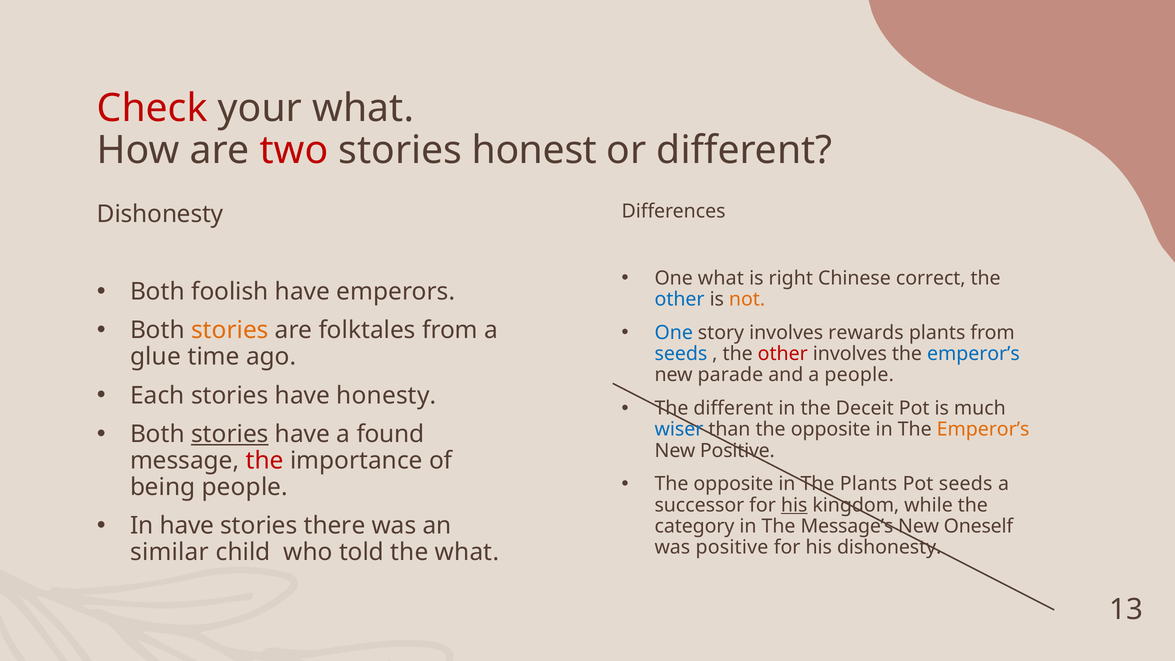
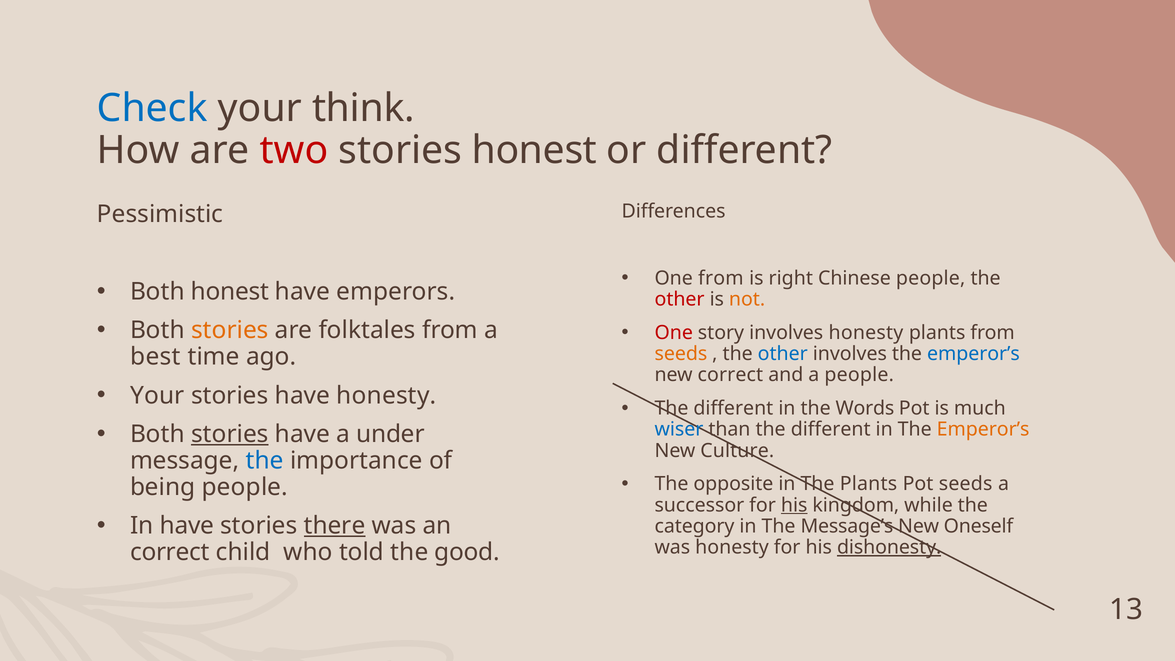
Check colour: red -> blue (152, 108)
your what: what -> think (363, 108)
Dishonesty: Dishonesty -> Pessimistic (160, 214)
One what: what -> from (721, 278)
Chinese correct: correct -> people (931, 278)
Both foolish: foolish -> honest (230, 291)
other colour: blue -> red (680, 299)
One colour: blue -> red (674, 333)
involves rewards: rewards -> honesty (866, 333)
seeds colour: blue -> orange (681, 354)
other colour: red -> blue (783, 354)
glue: glue -> best (156, 357)
new parade: parade -> correct (730, 375)
Each: Each -> Your (157, 395)
Deceit: Deceit -> Words (865, 408)
found: found -> under (390, 434)
than the opposite: opposite -> different (831, 429)
New Positive: Positive -> Culture (737, 451)
the colour: red -> blue (265, 461)
there underline: none -> present (335, 526)
was positive: positive -> honesty (732, 547)
dishonesty underline: none -> present (889, 547)
similar: similar -> correct (170, 552)
the what: what -> good (467, 552)
